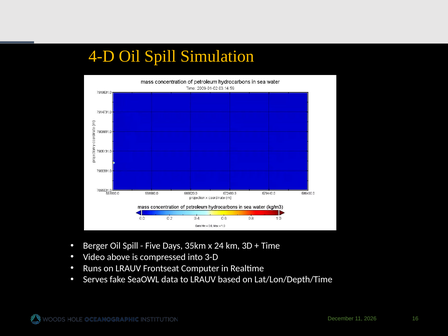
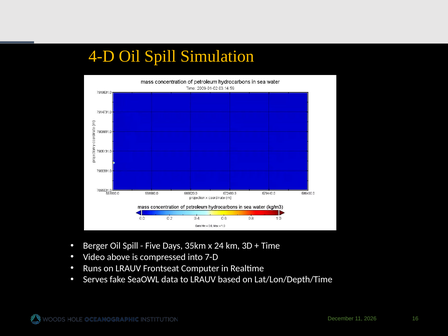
3-D: 3-D -> 7-D (211, 257)
